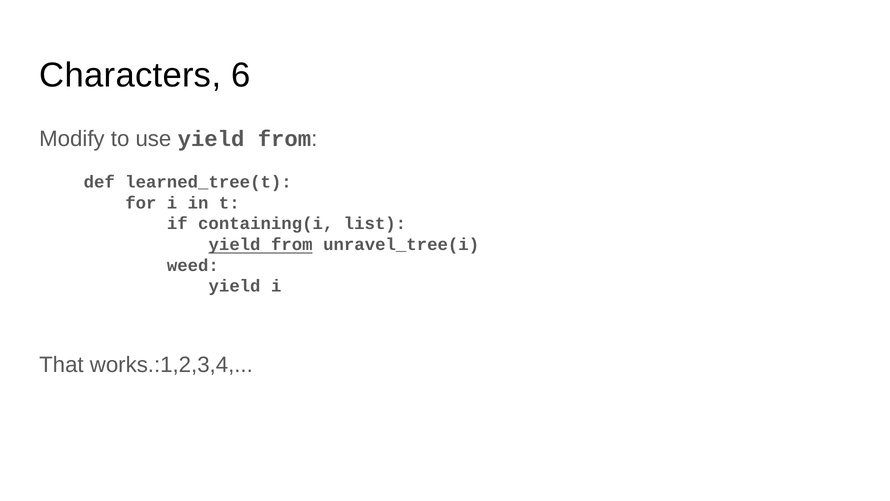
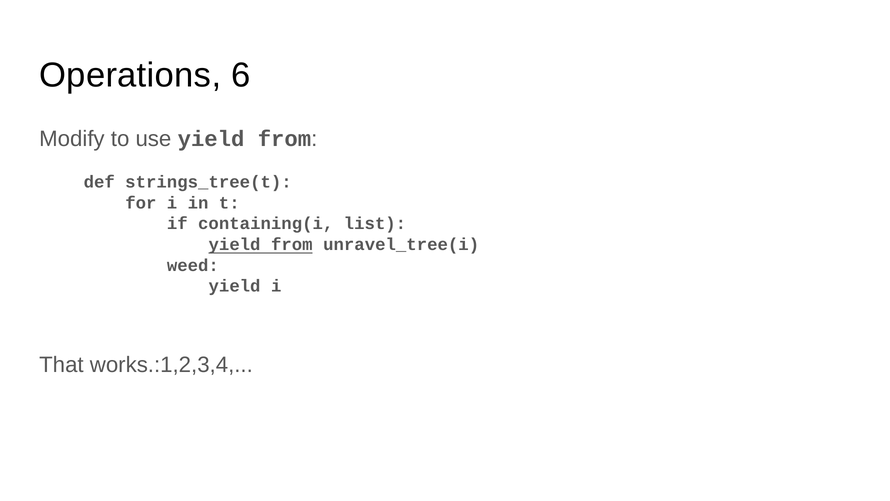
Characters: Characters -> Operations (130, 75)
learned_tree(t: learned_tree(t -> strings_tree(t (208, 182)
